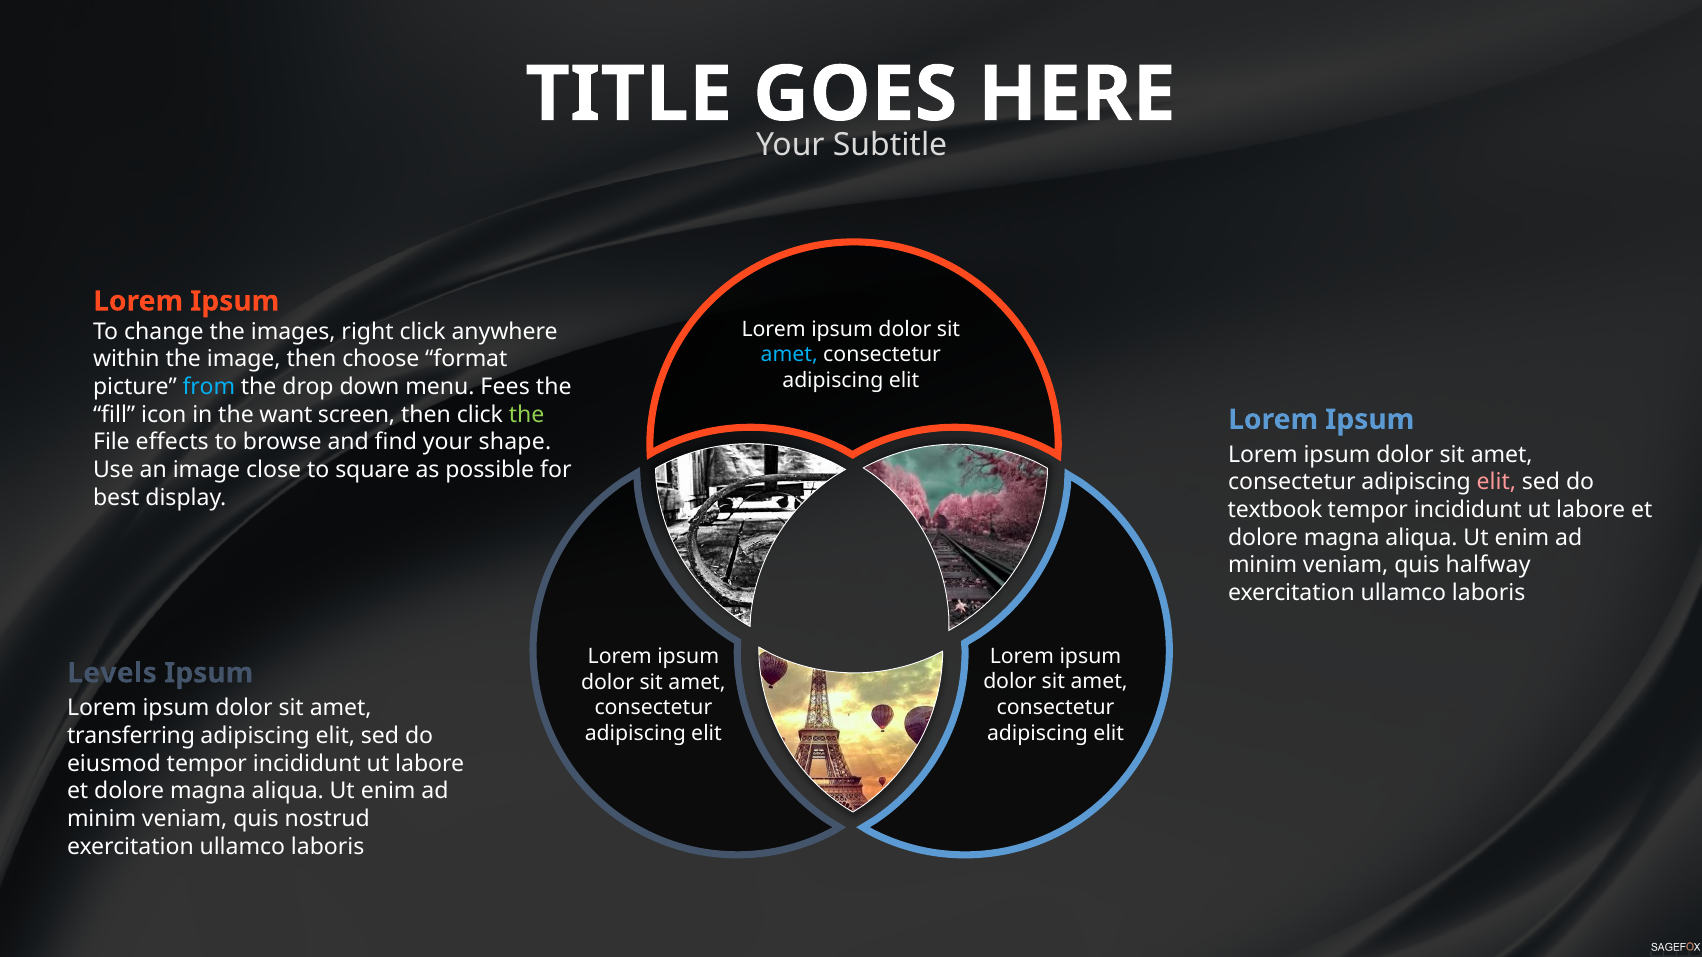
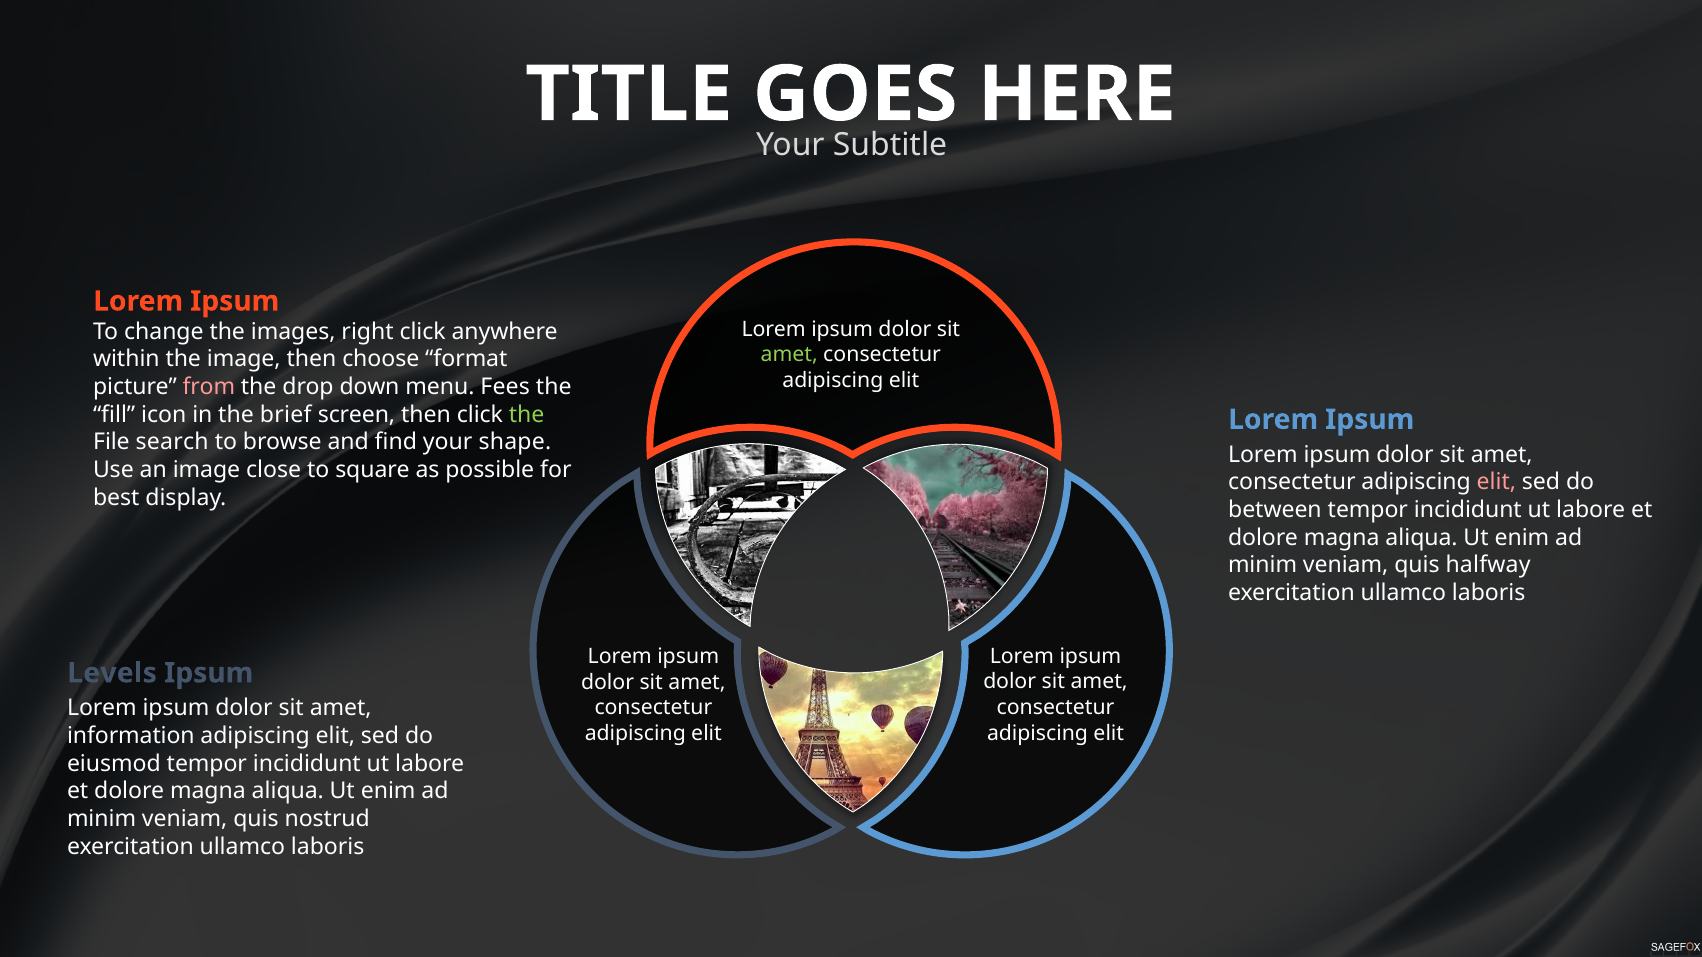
amet colour: light blue -> light green (789, 355)
from colour: light blue -> pink (209, 387)
want: want -> brief (286, 415)
effects: effects -> search (172, 443)
textbook: textbook -> between (1275, 510)
transferring: transferring -> information (131, 736)
